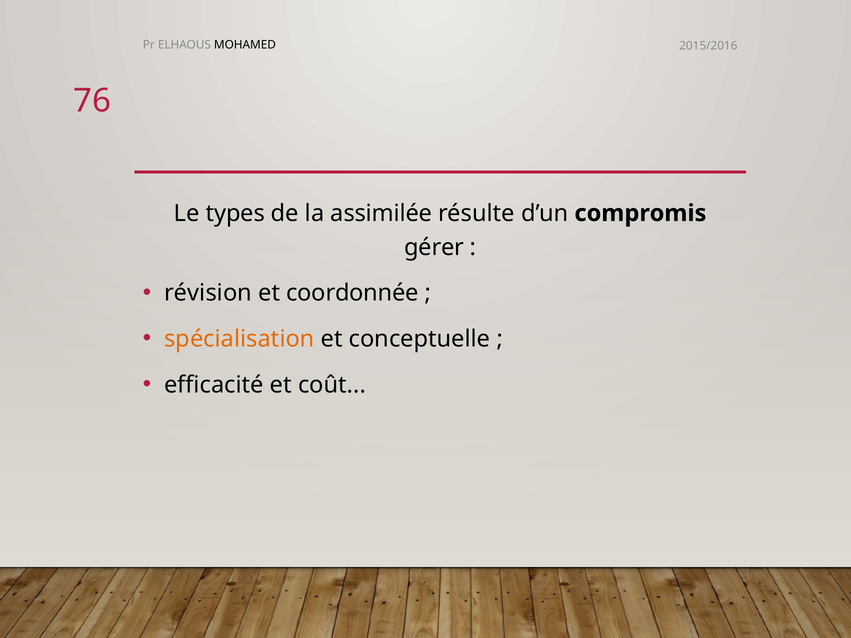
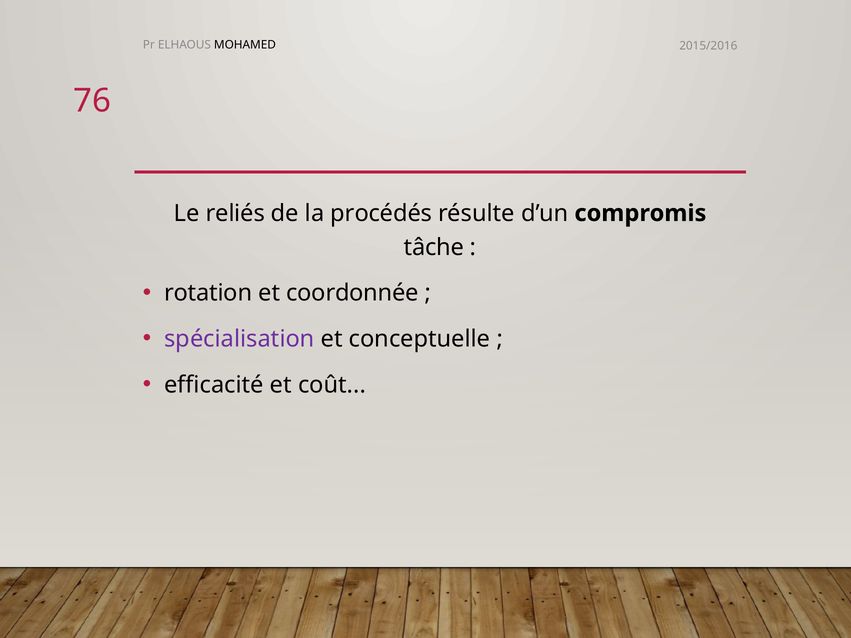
types: types -> reliés (235, 213)
assimilée: assimilée -> procédés (381, 213)
gérer: gérer -> tâche (434, 247)
révision: révision -> rotation (208, 293)
spécialisation colour: orange -> purple (239, 339)
